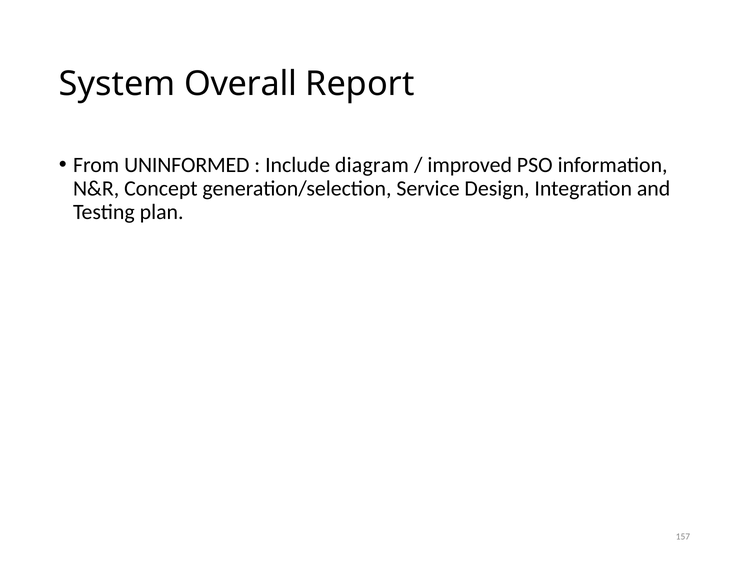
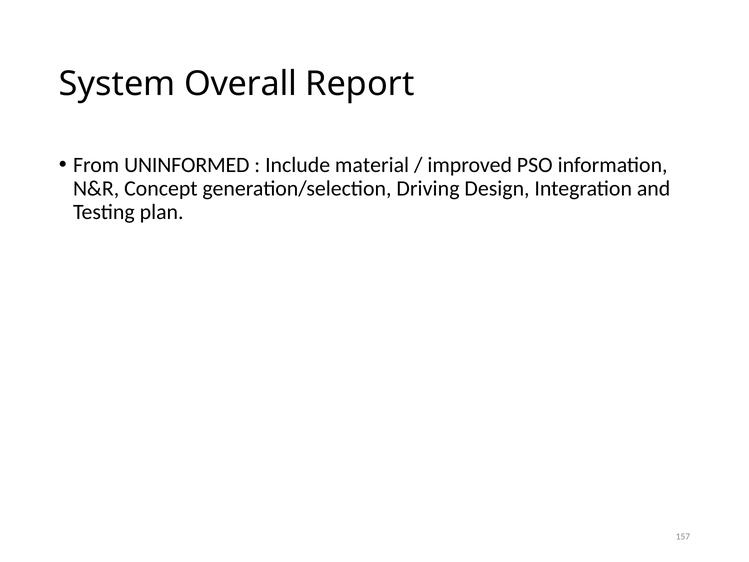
diagram: diagram -> material (372, 165)
Service: Service -> Driving (428, 189)
